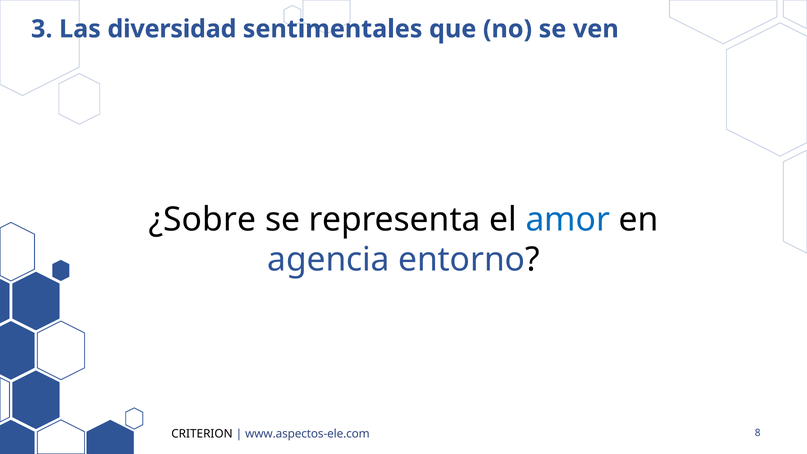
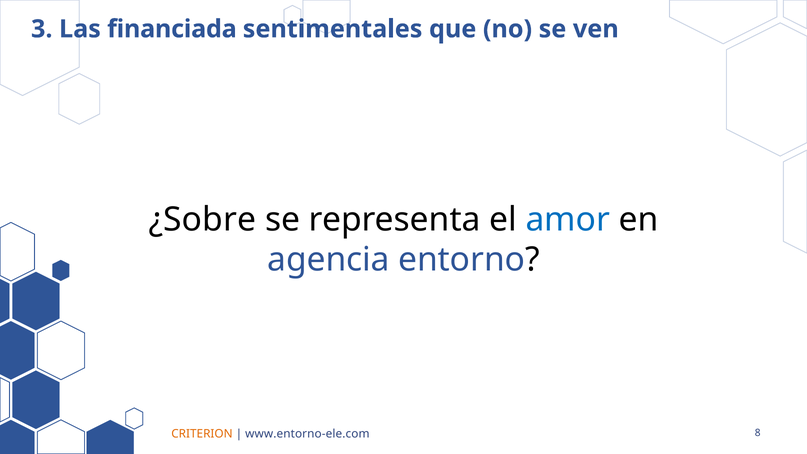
diversidad: diversidad -> financiada (172, 29)
CRITERION colour: black -> orange (202, 434)
www.aspectos-ele.com: www.aspectos-ele.com -> www.entorno-ele.com (307, 434)
